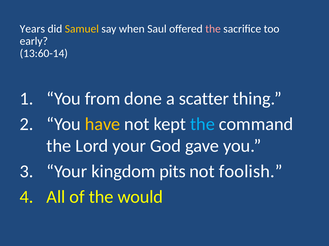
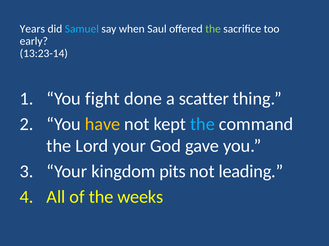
Samuel colour: yellow -> light blue (82, 29)
the colour: pink -> light green (213, 29)
13:60-14: 13:60-14 -> 13:23-14 (44, 54)
from: from -> fight (102, 99)
foolish: foolish -> leading (251, 172)
would: would -> weeks (140, 197)
